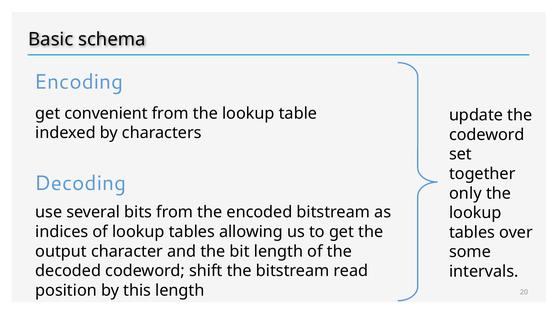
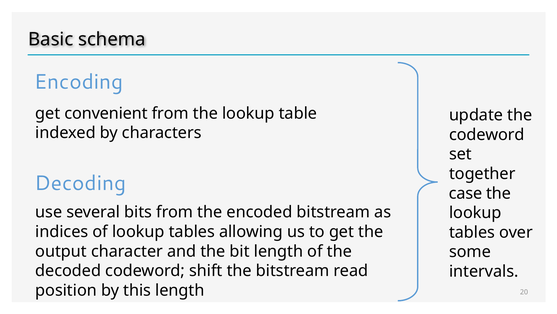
only: only -> case (466, 193)
